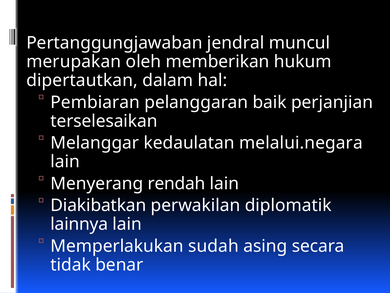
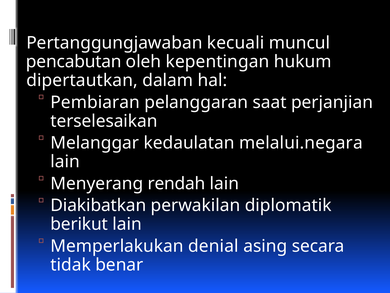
jendral: jendral -> kecuali (236, 43)
merupakan: merupakan -> pencabutan (74, 62)
memberikan: memberikan -> kepentingan (217, 62)
baik: baik -> saat (270, 102)
lainnya: lainnya -> berikut (79, 224)
sudah: sudah -> denial (213, 246)
